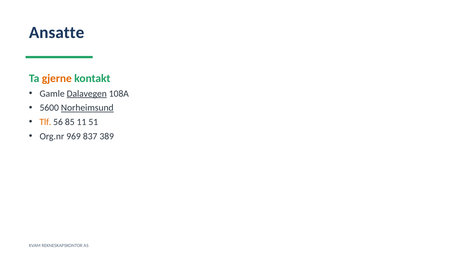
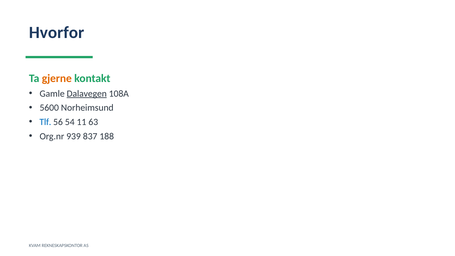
Ansatte: Ansatte -> Hvorfor (57, 32)
Norheimsund underline: present -> none (87, 108)
Tlf colour: orange -> blue (45, 122)
85: 85 -> 54 (70, 122)
51: 51 -> 63 (93, 122)
969: 969 -> 939 (74, 136)
389: 389 -> 188 (107, 136)
